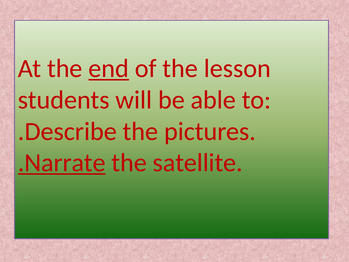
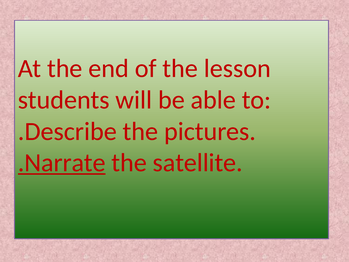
end underline: present -> none (109, 68)
